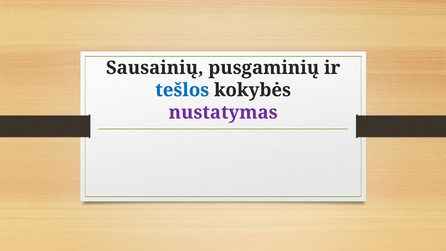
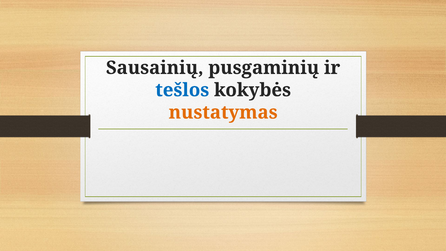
nustatymas colour: purple -> orange (223, 112)
